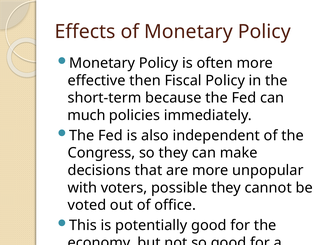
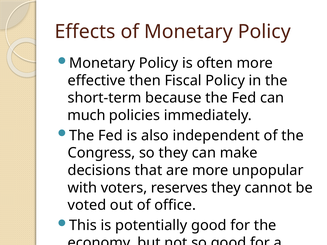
possible: possible -> reserves (179, 188)
